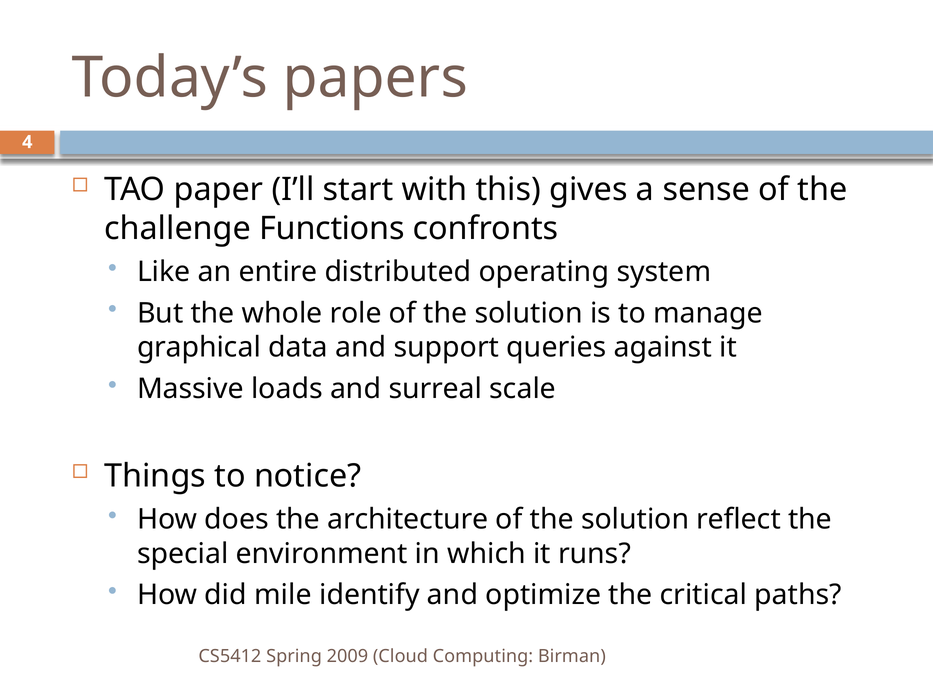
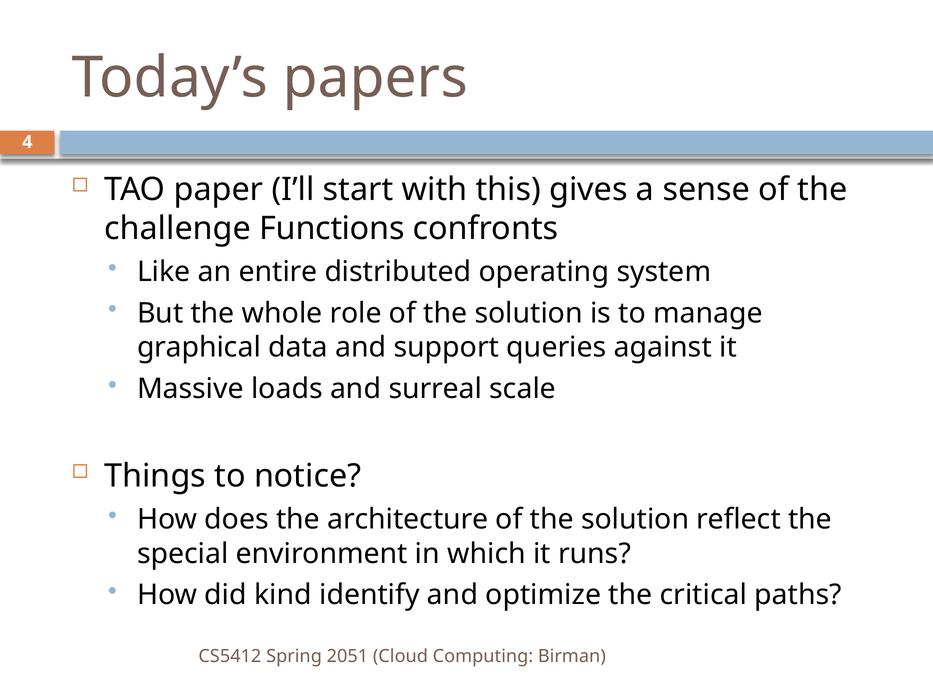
mile: mile -> kind (283, 595)
2009: 2009 -> 2051 (347, 656)
